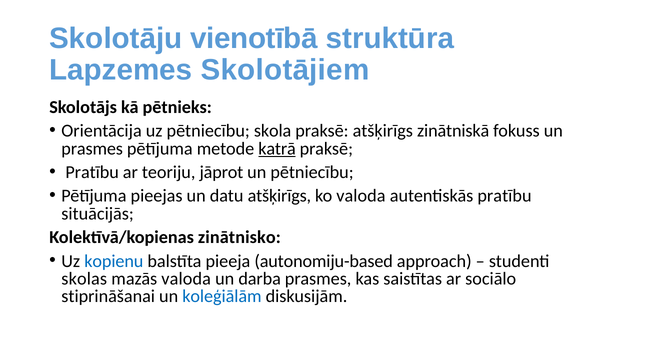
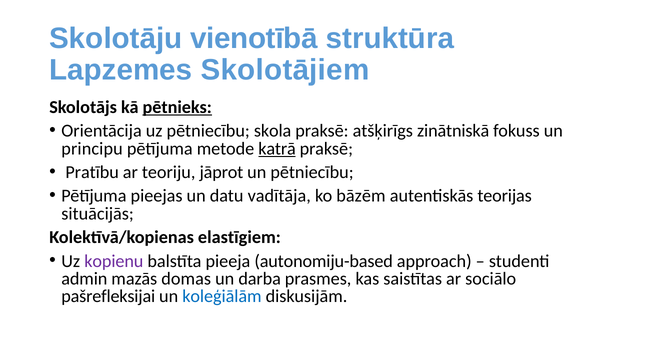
pētnieks underline: none -> present (177, 107)
prasmes: prasmes -> principu (92, 149)
datu atšķirīgs: atšķirīgs -> vadītāja (279, 196)
ko valoda: valoda -> bāzēm (361, 196)
autentiskās pratību: pratību -> teorijas (505, 196)
zinātnisko: zinātnisko -> elastīgiem (239, 238)
kopienu colour: blue -> purple (114, 261)
skolas: skolas -> admin (84, 279)
mazās valoda: valoda -> domas (186, 279)
stiprināšanai: stiprināšanai -> pašrefleksijai (108, 297)
